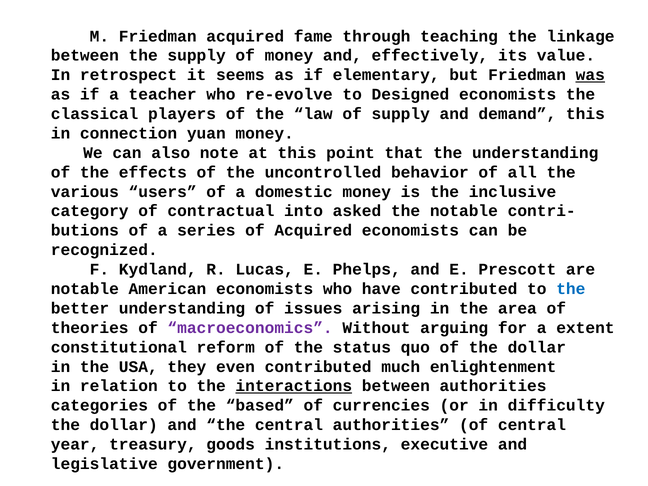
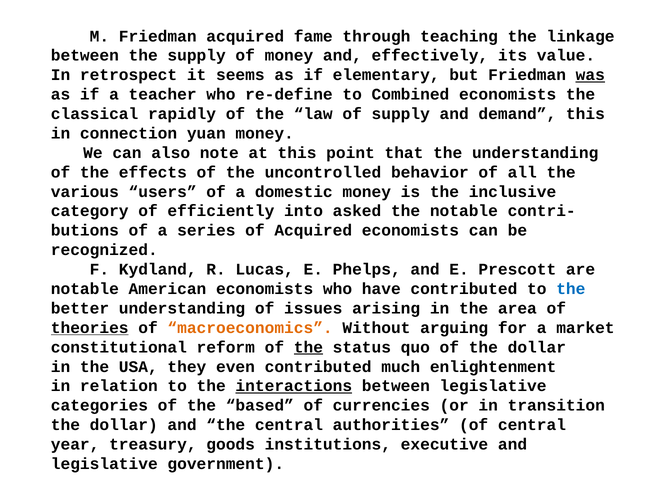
re-evolve: re-evolve -> re-define (289, 95)
Designed: Designed -> Combined (410, 95)
players: players -> rapidly (182, 114)
contractual: contractual -> efficiently (221, 211)
theories underline: none -> present (90, 328)
macroeconomics colour: purple -> orange (250, 328)
extent: extent -> market (585, 328)
the underline: none -> present (308, 347)
between authorities: authorities -> legislative (493, 386)
difficulty: difficulty -> transition (556, 406)
